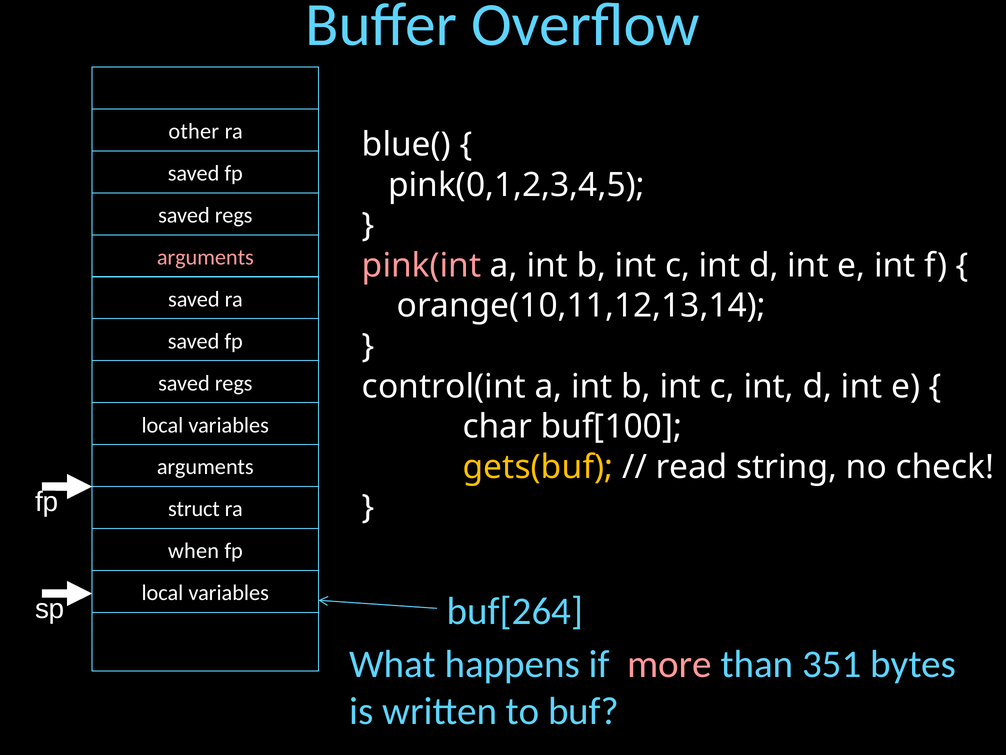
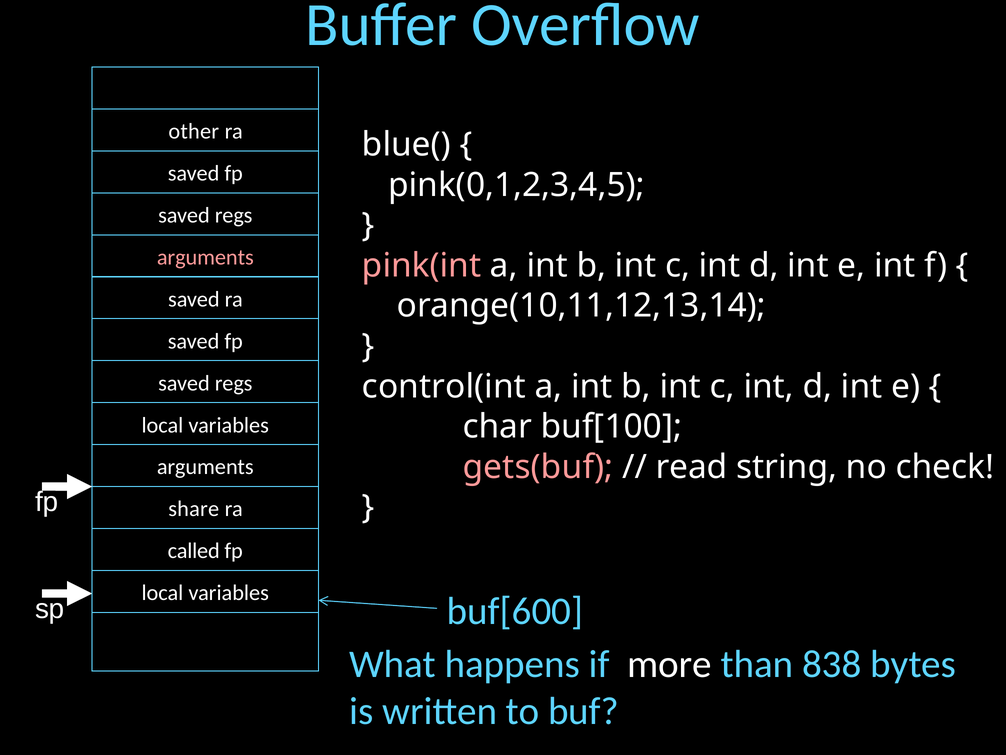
gets(buf colour: yellow -> pink (538, 467)
struct: struct -> share (194, 509)
when: when -> called (194, 551)
buf[264: buf[264 -> buf[600 (515, 611)
more colour: pink -> white (670, 664)
351: 351 -> 838 (832, 664)
